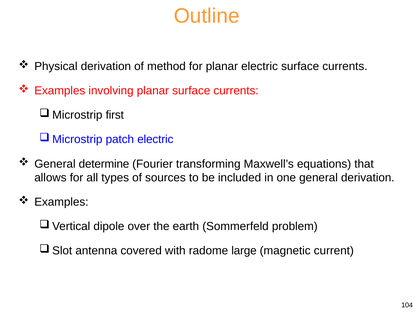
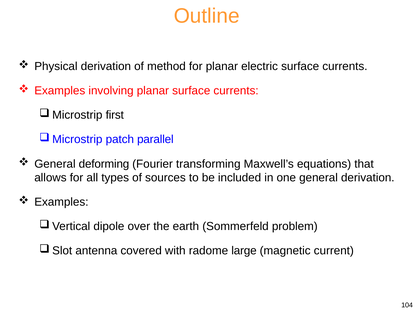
patch electric: electric -> parallel (155, 139)
determine: determine -> deforming (104, 164)
